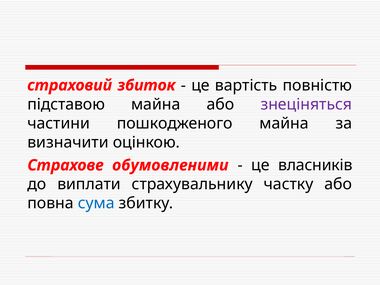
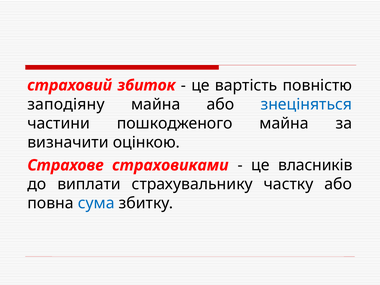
підставою: підставою -> заподіяну (66, 104)
знеціняться colour: purple -> blue (306, 104)
обумовленими: обумовленими -> страховиками (170, 165)
